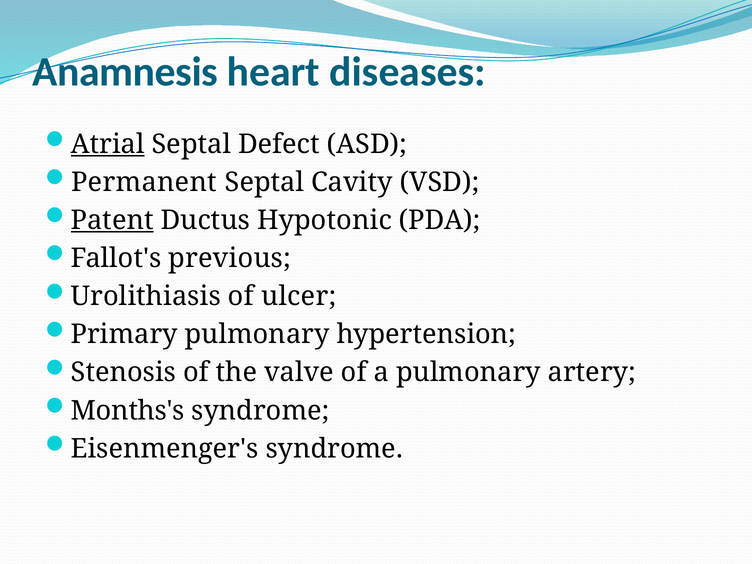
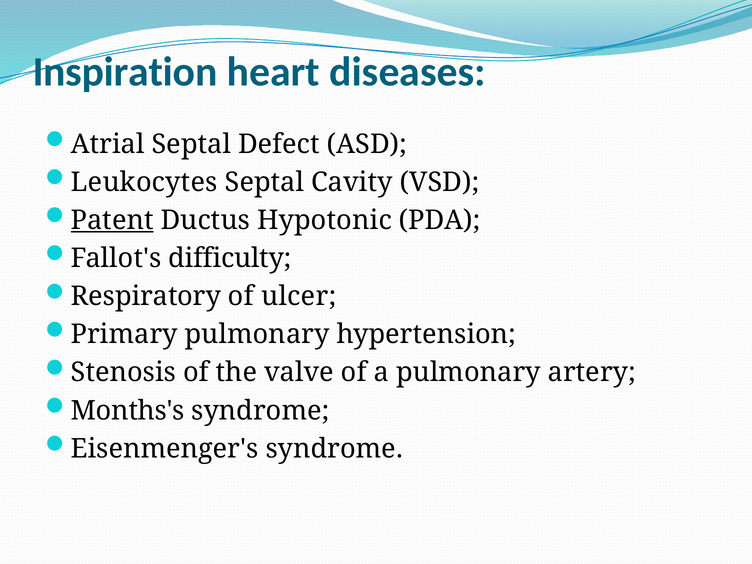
Anamnesis: Anamnesis -> Inspiration (125, 72)
Atrial underline: present -> none (108, 144)
Permanent: Permanent -> Leukocytes (144, 182)
previous: previous -> difficulty (230, 258)
Urolithiasis: Urolithiasis -> Respiratory (146, 296)
